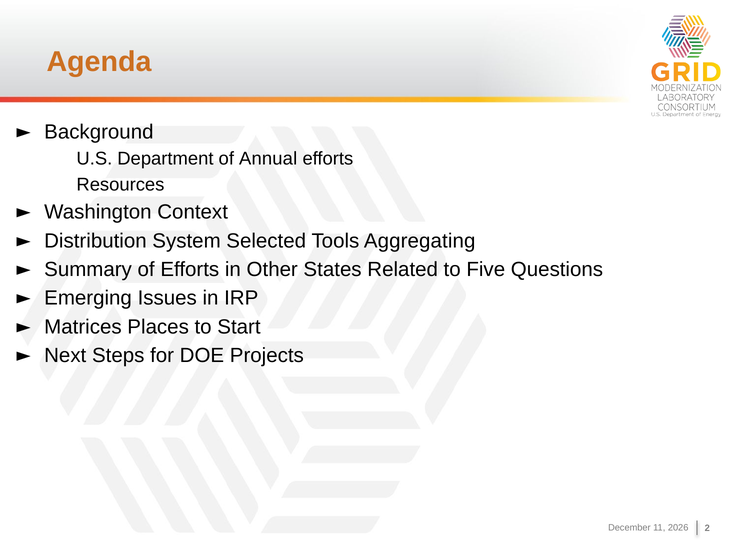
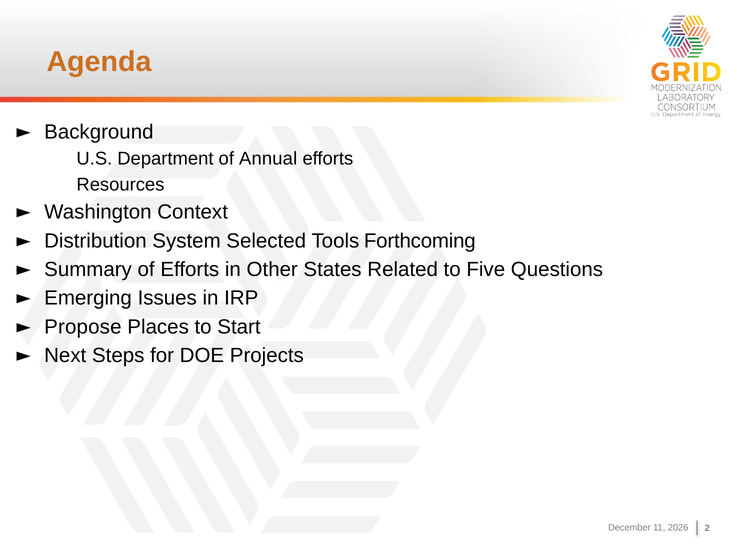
Aggregating: Aggregating -> Forthcoming (420, 241)
Matrices: Matrices -> Propose (83, 327)
